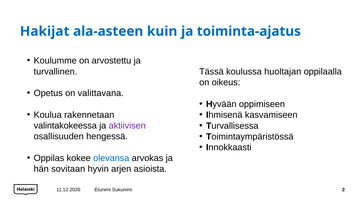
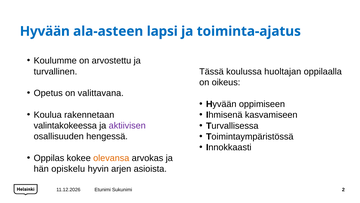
Hakijat: Hakijat -> Hyvään (45, 31)
kuin: kuin -> lapsi (162, 31)
olevansa colour: blue -> orange (111, 158)
sovitaan: sovitaan -> opiskelu (68, 169)
